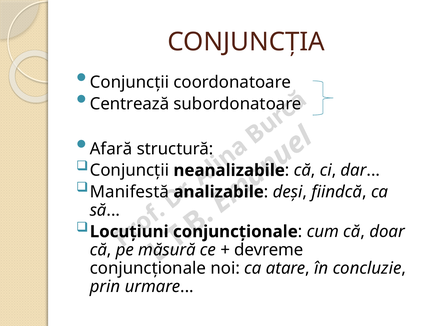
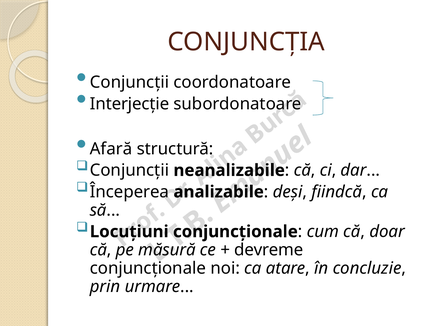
Centrează: Centrează -> Interjecție (130, 104)
Manifestă: Manifestă -> Începerea (129, 192)
